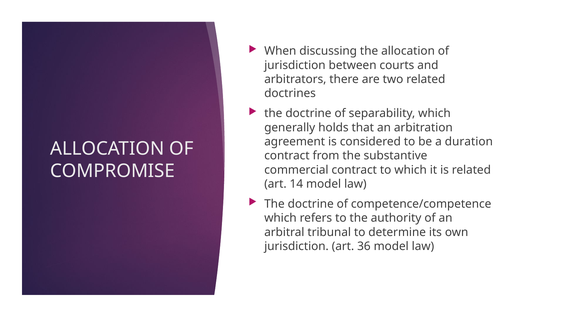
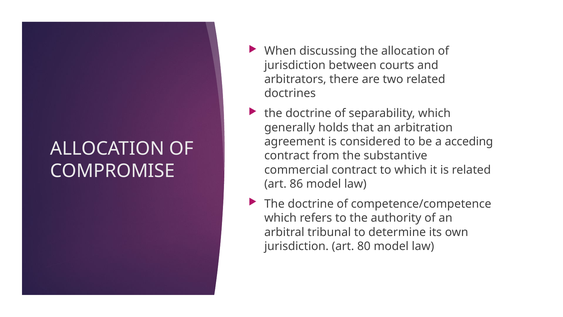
duration: duration -> acceding (469, 141)
14: 14 -> 86 (296, 184)
36: 36 -> 80 (364, 246)
